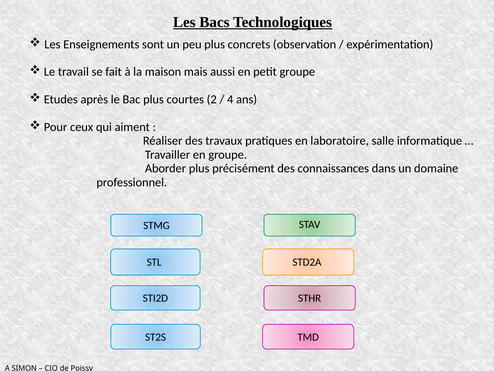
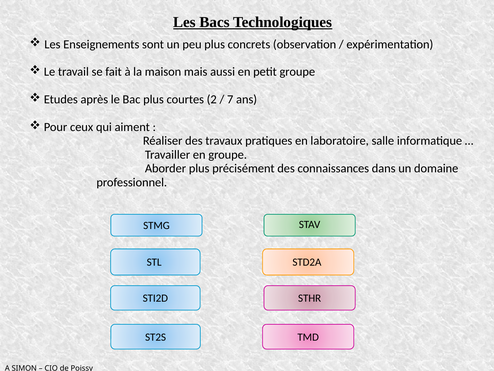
4: 4 -> 7 (230, 99)
